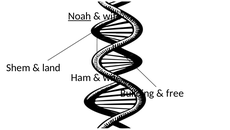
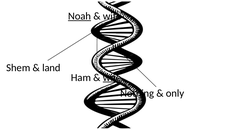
wife underline: none -> present (112, 77)
Building: Building -> Nothing (137, 93)
free: free -> only (175, 93)
